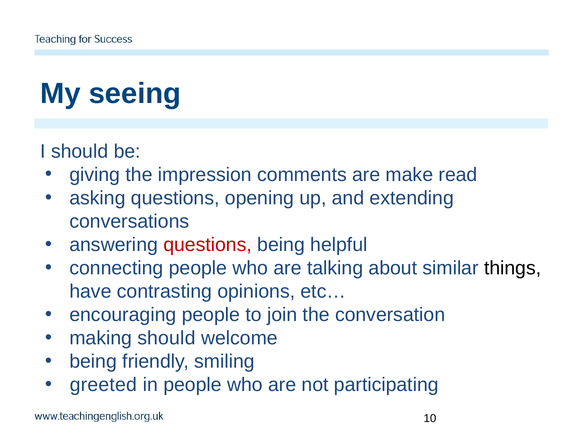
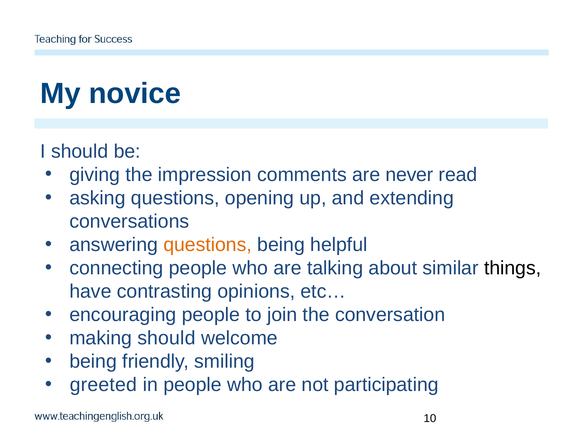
seeing: seeing -> novice (135, 93)
make: make -> never (409, 174)
questions colour: red -> orange (208, 244)
